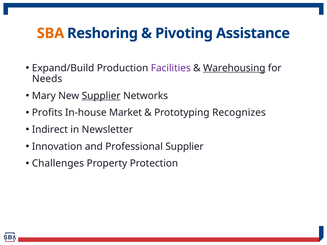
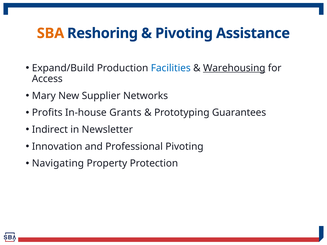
Facilities colour: purple -> blue (171, 68)
Needs: Needs -> Access (47, 79)
Supplier underline: present -> none (101, 96)
Market: Market -> Grants (125, 113)
Recognizes: Recognizes -> Guarantees (239, 113)
Professional Supplier: Supplier -> Pivoting (184, 147)
Challenges: Challenges -> Navigating (58, 164)
